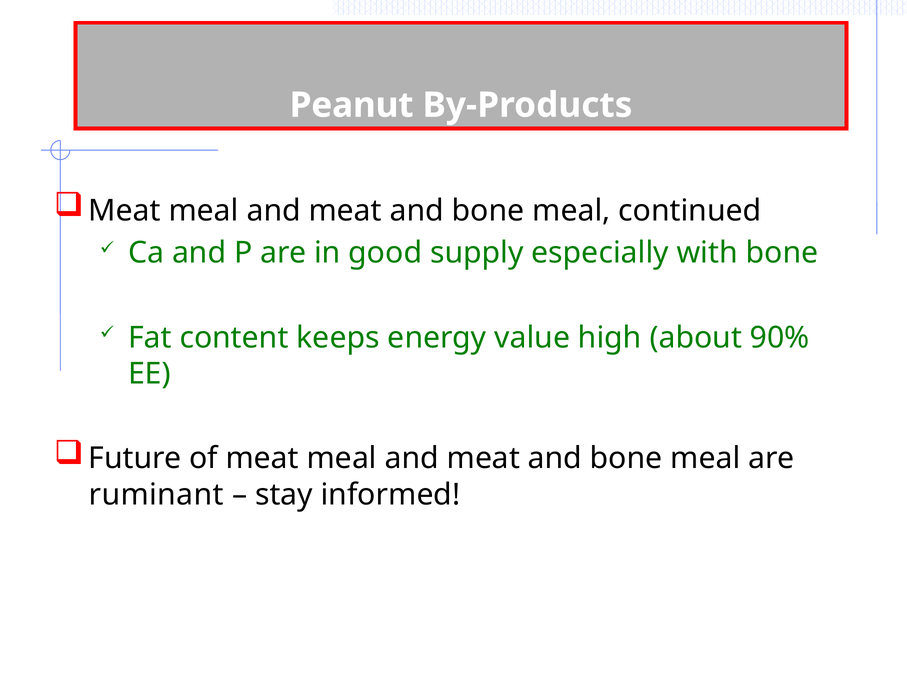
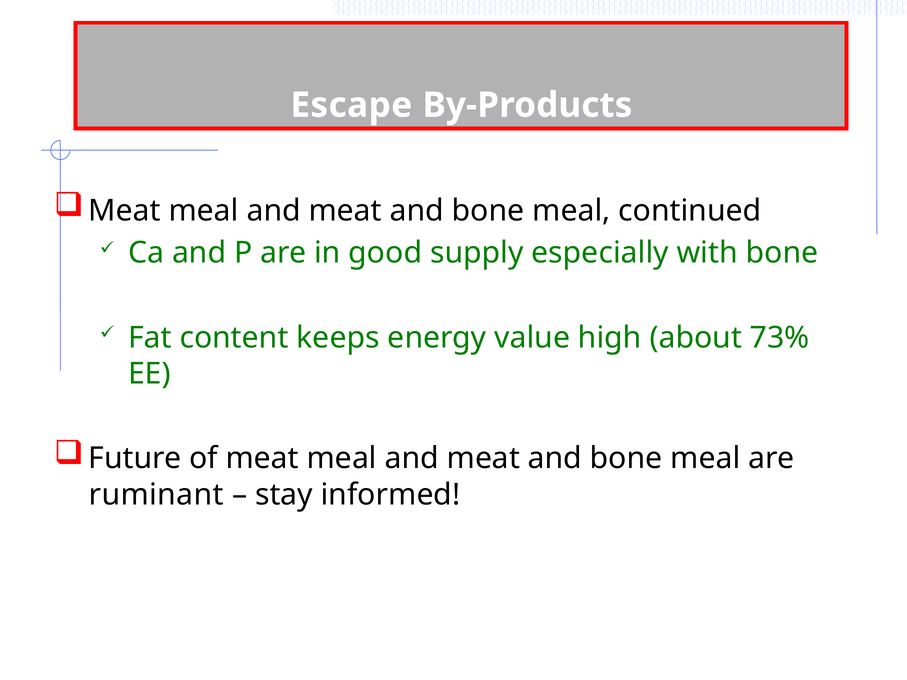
Peanut: Peanut -> Escape (351, 105)
90%: 90% -> 73% (780, 338)
